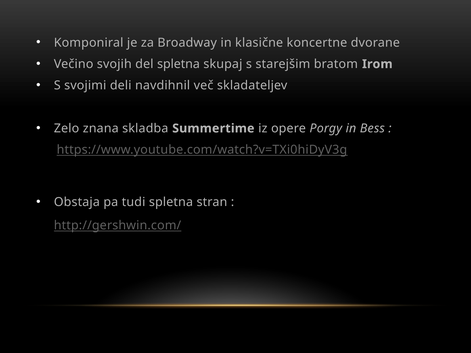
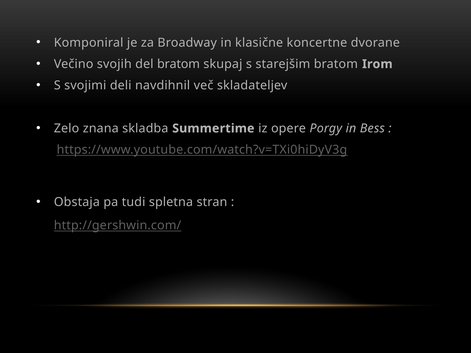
del spletna: spletna -> bratom (179, 64)
